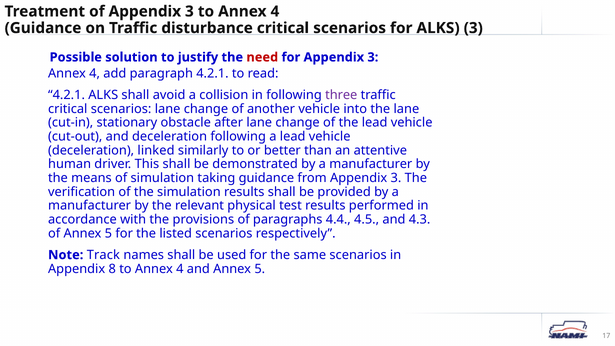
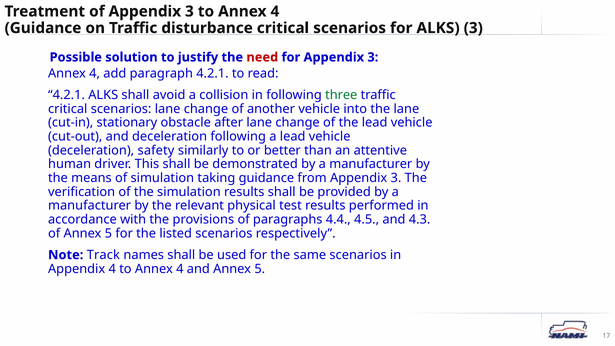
three colour: purple -> green (341, 95)
linked: linked -> safety (156, 150)
Appendix 8: 8 -> 4 (112, 269)
